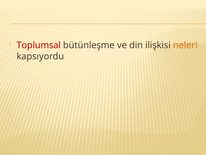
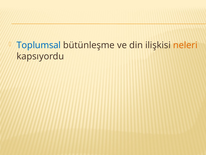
Toplumsal colour: red -> blue (39, 45)
